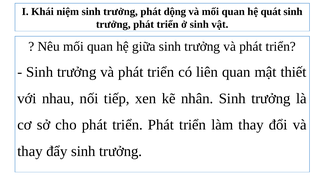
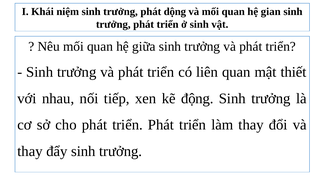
quát: quát -> gian (271, 12)
nhân: nhân -> động (197, 98)
